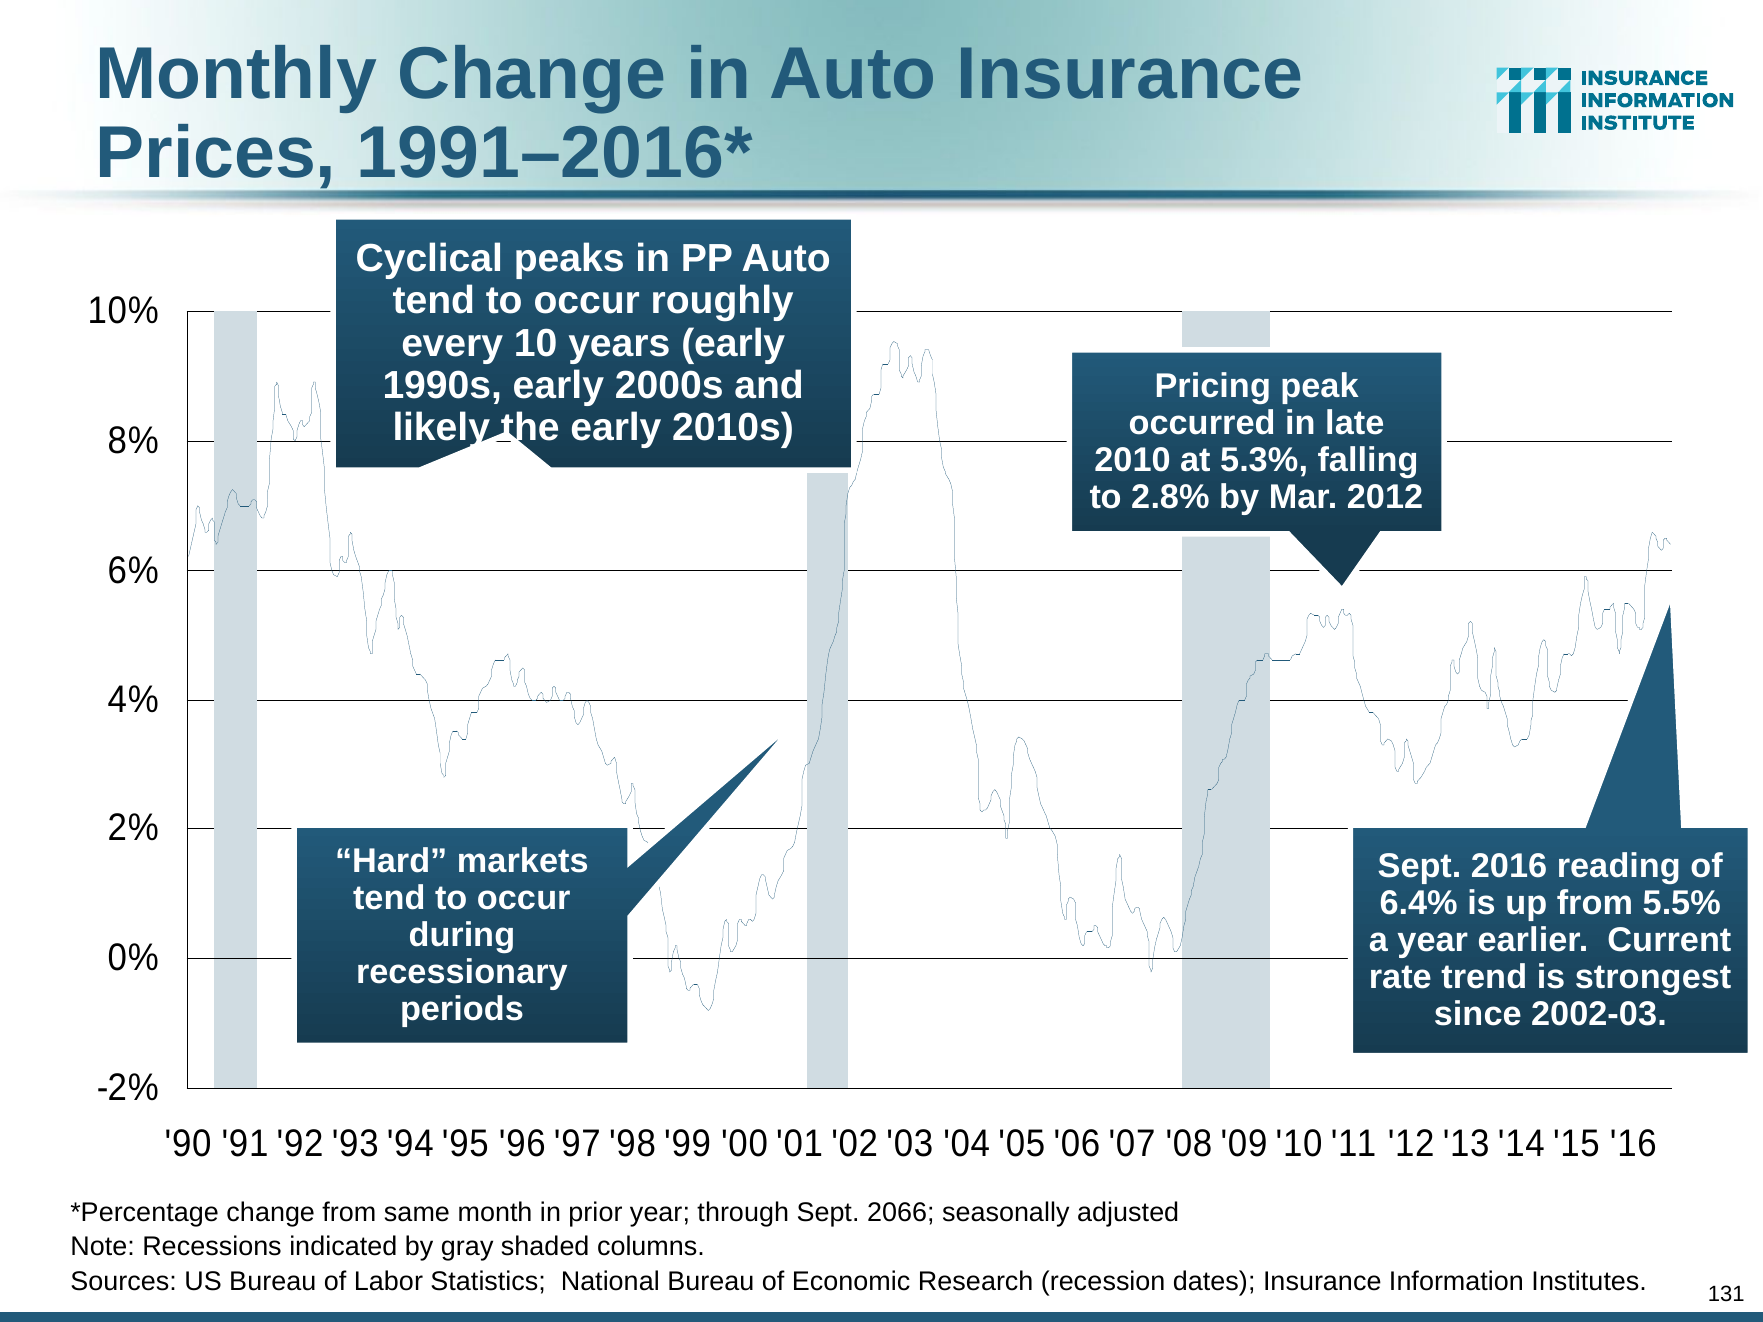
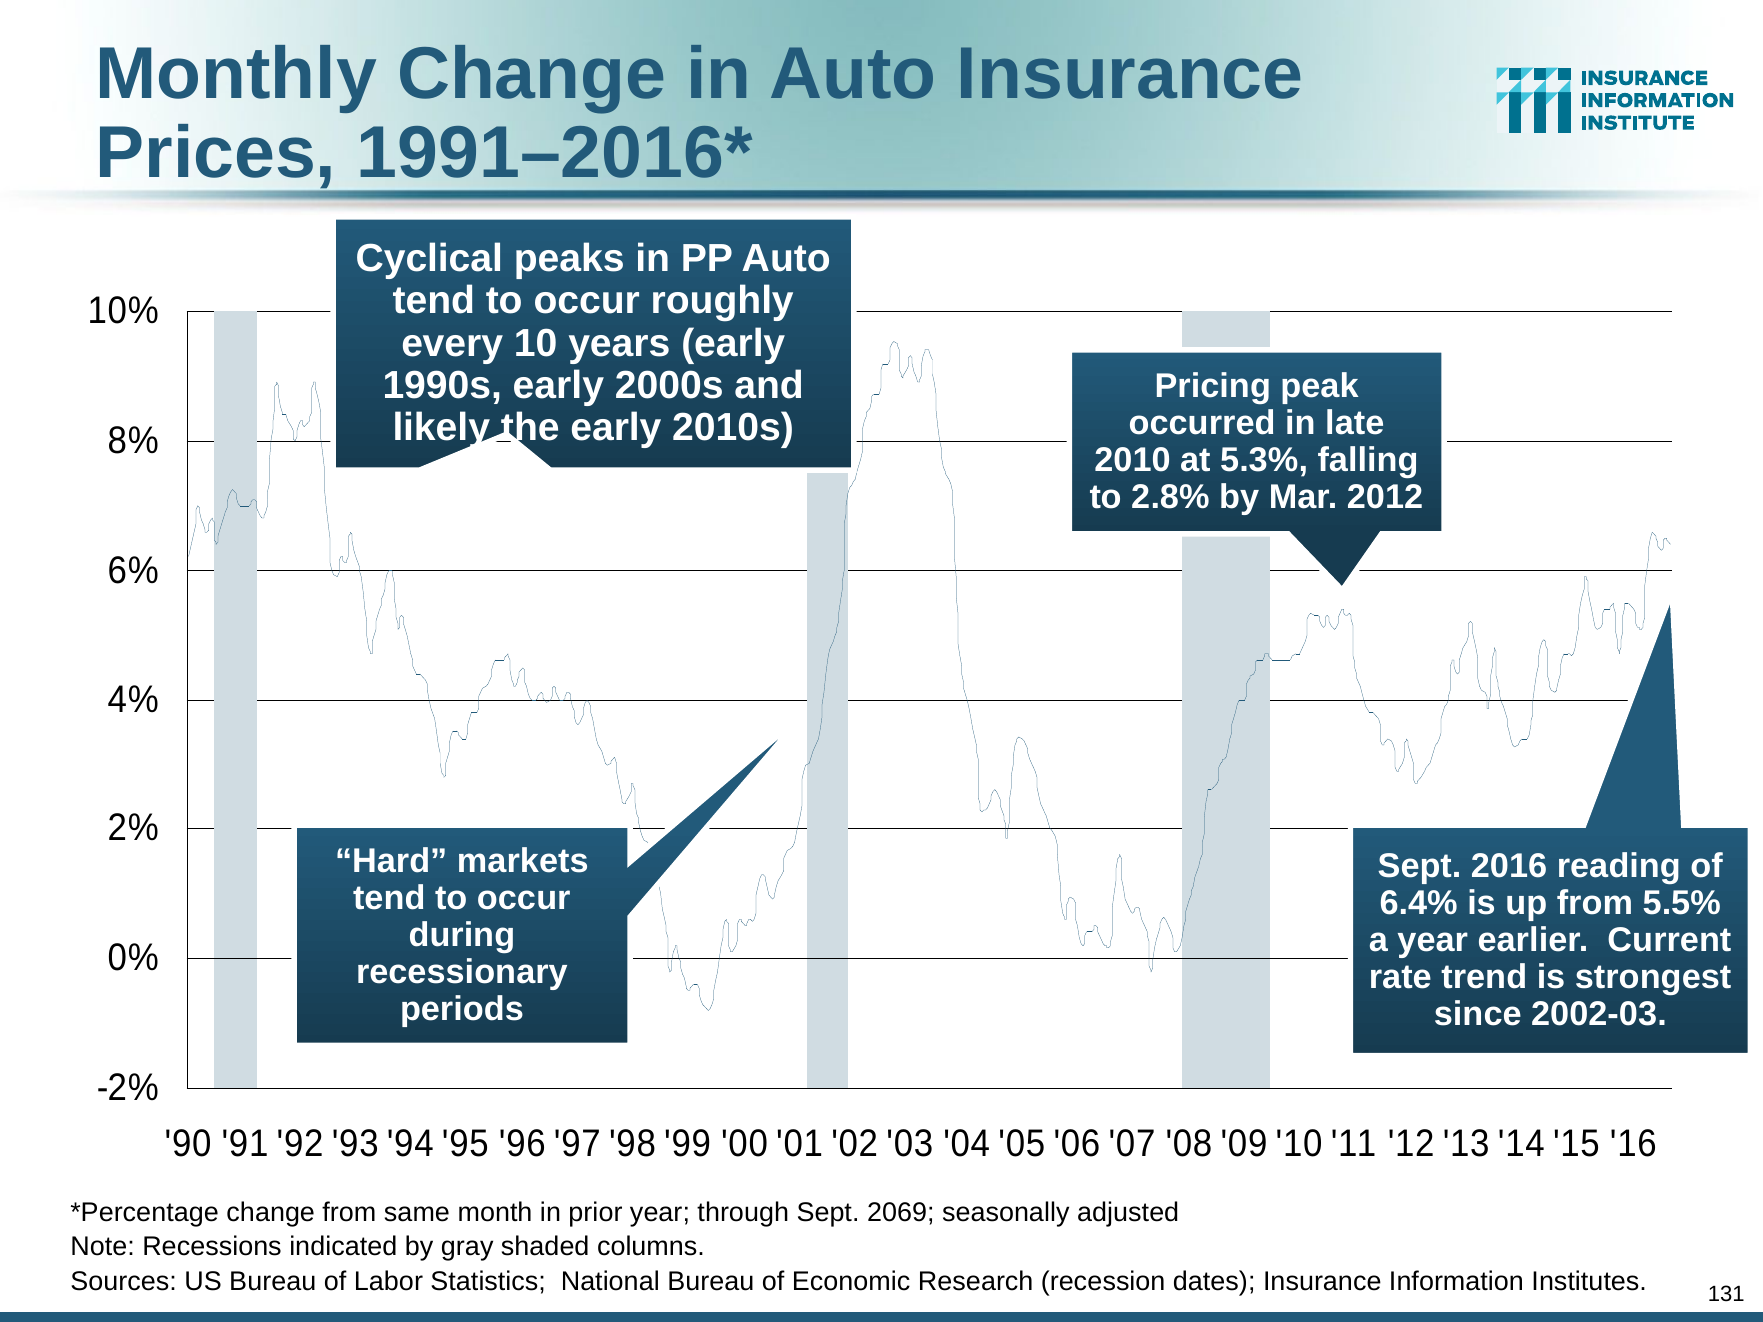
2066: 2066 -> 2069 (901, 1213)
